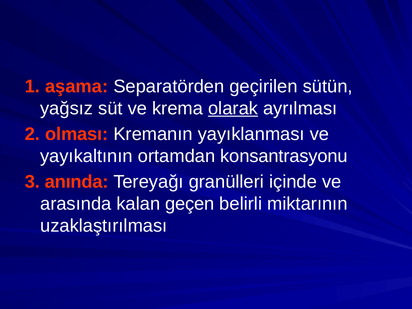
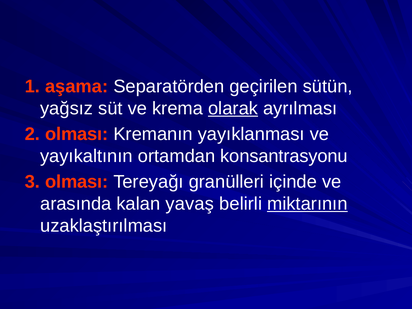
3 anında: anında -> olması (77, 182)
geçen: geçen -> yavaş (190, 204)
miktarının underline: none -> present (307, 204)
